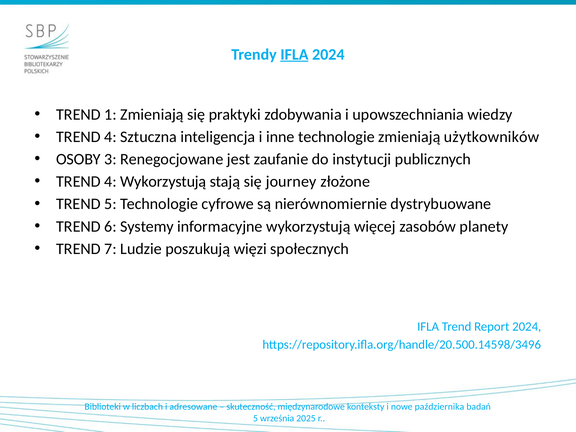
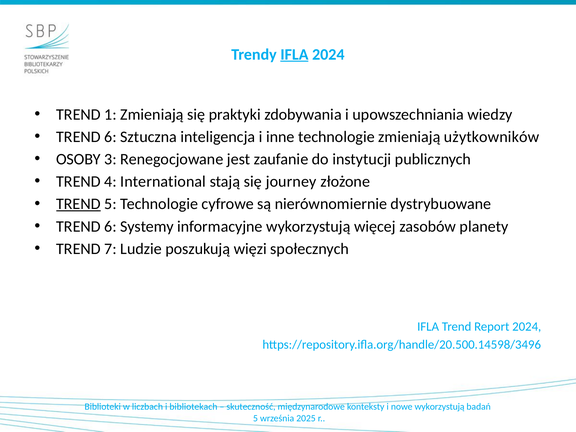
4: 4 -> 6 (110, 137)
4 Wykorzystują: Wykorzystują -> International (163, 182)
TREND underline: none -> present (78, 204)
adresowane: adresowane -> bibliotekach (193, 407)
nowe października: października -> wykorzystują (440, 407)
